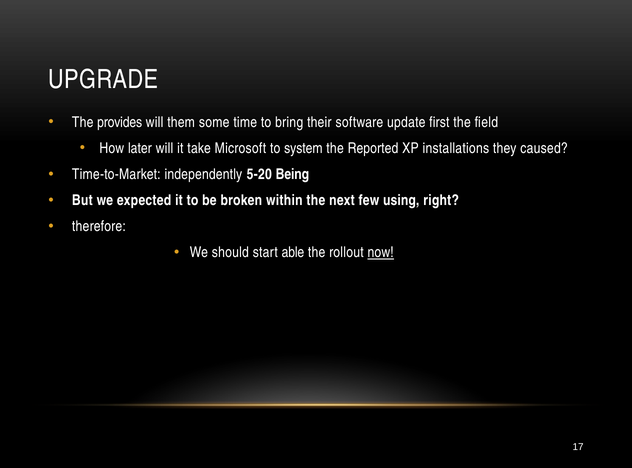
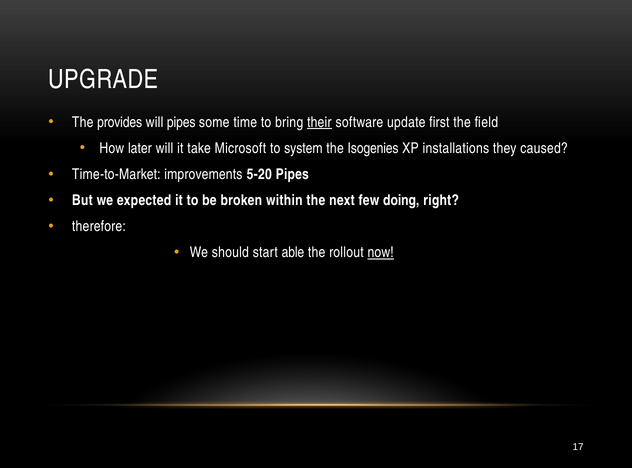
will them: them -> pipes (181, 122)
their underline: none -> present (319, 122)
Reported: Reported -> Isogenies (373, 148)
independently: independently -> improvements (203, 174)
5-20 Being: Being -> Pipes (292, 174)
using: using -> doing (401, 200)
